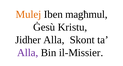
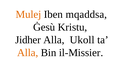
magħmul: magħmul -> mqaddsa (86, 14)
Skont: Skont -> Ukoll (82, 40)
Alla colour: purple -> orange (28, 53)
